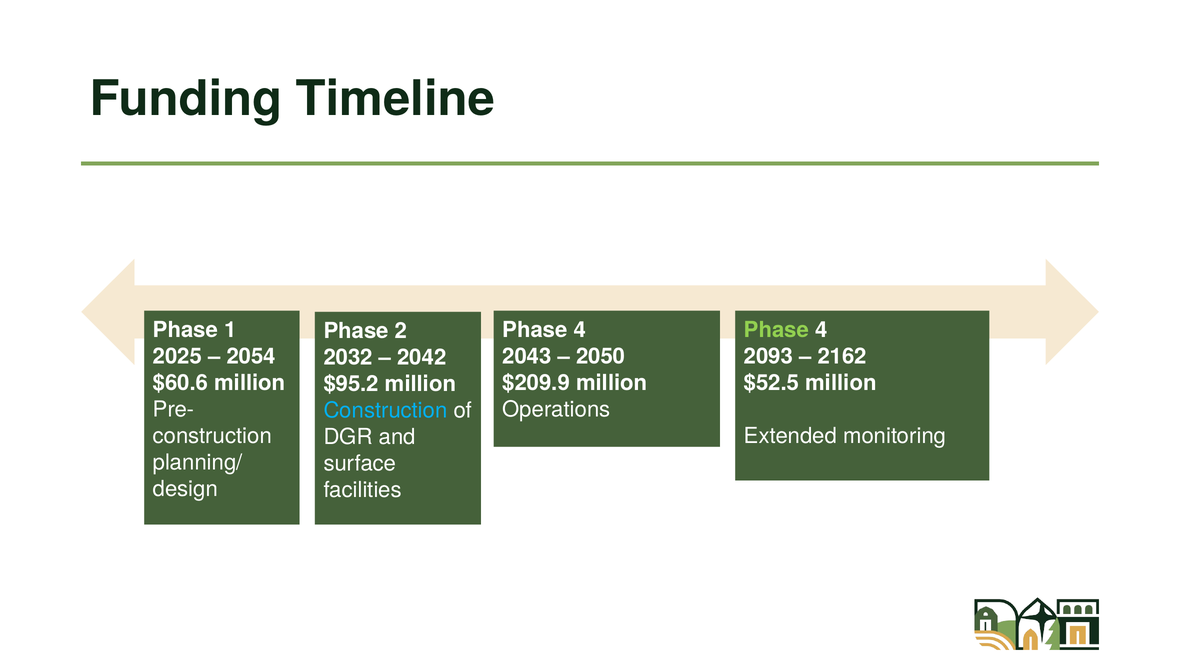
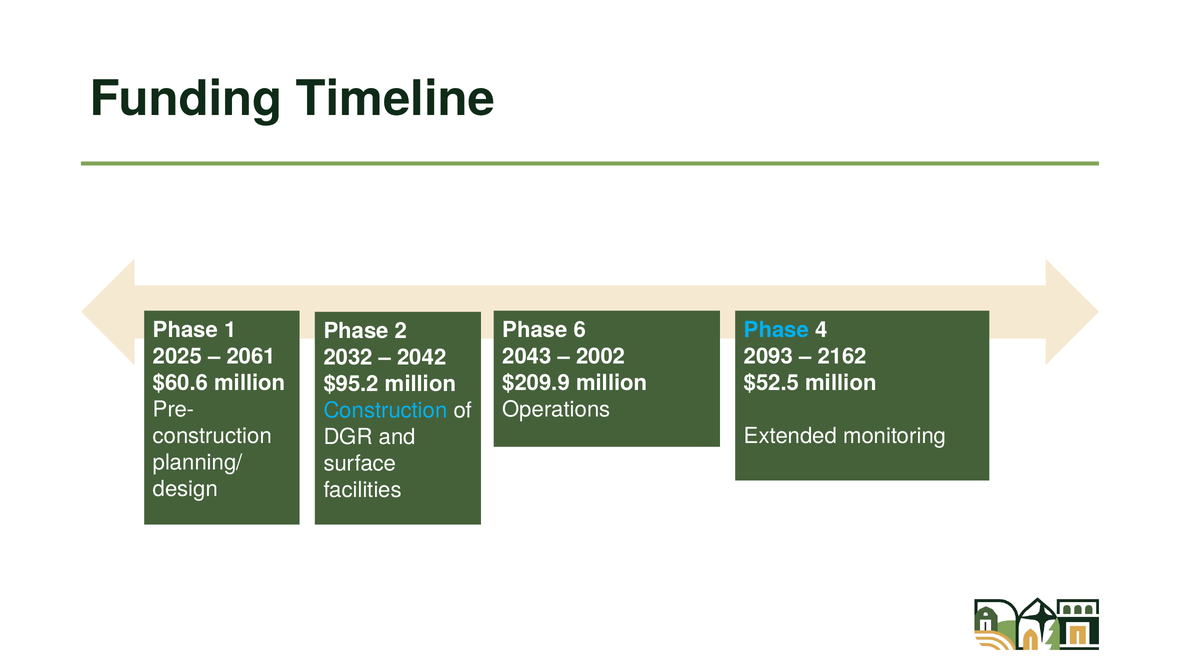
4: 4 -> 6 (580, 330)
Phase colour: light green -> light blue (777, 330)
2054: 2054 -> 2061 (251, 357)
2050: 2050 -> 2002 (601, 357)
